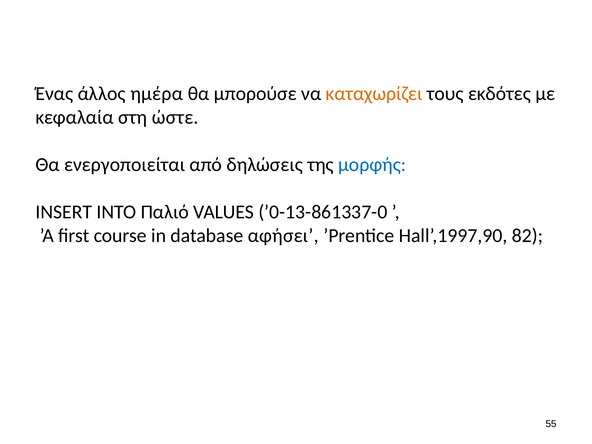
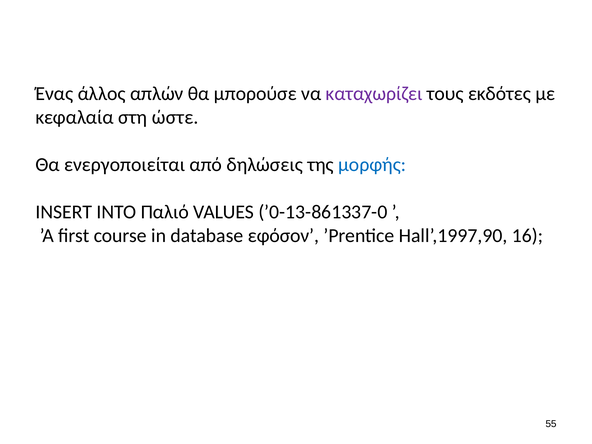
ημέρα: ημέρα -> απλών (157, 94)
καταχωρίζει colour: orange -> purple (374, 94)
αφήσει: αφήσει -> εφόσον (283, 236)
82: 82 -> 16 (527, 236)
